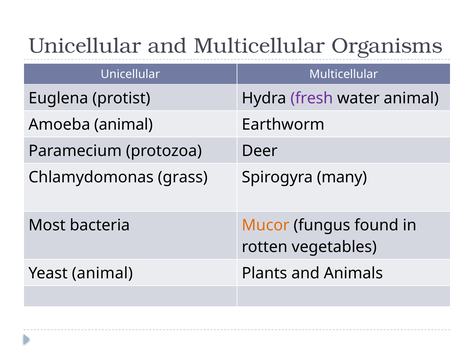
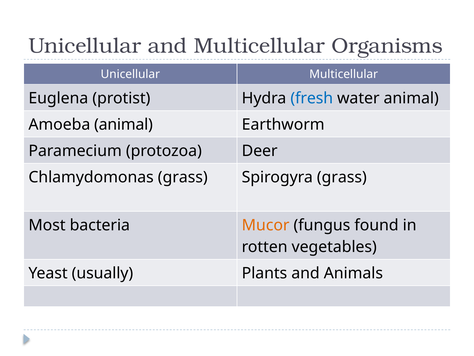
fresh colour: purple -> blue (312, 98)
Spirogyra many: many -> grass (342, 177)
Yeast animal: animal -> usually (102, 273)
